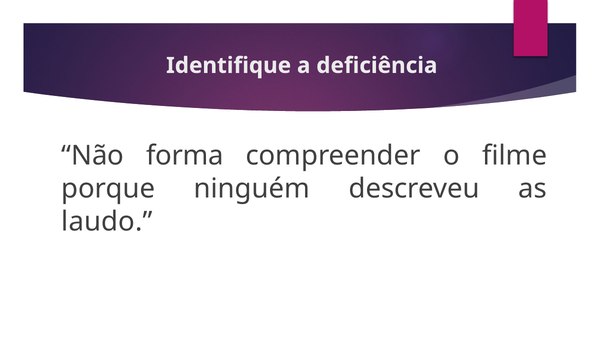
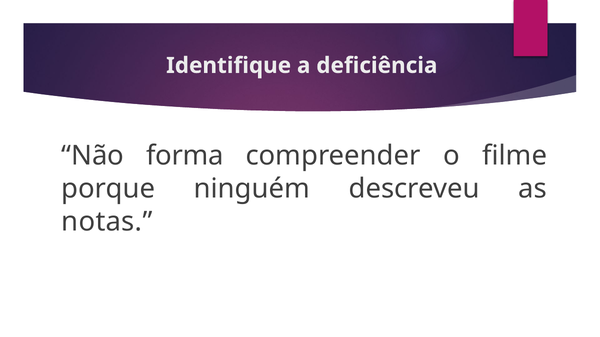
laudo: laudo -> notas (107, 222)
